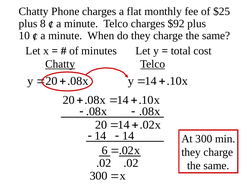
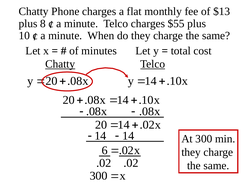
$25: $25 -> $13 (222, 11)
$92: $92 -> $55 (176, 24)
